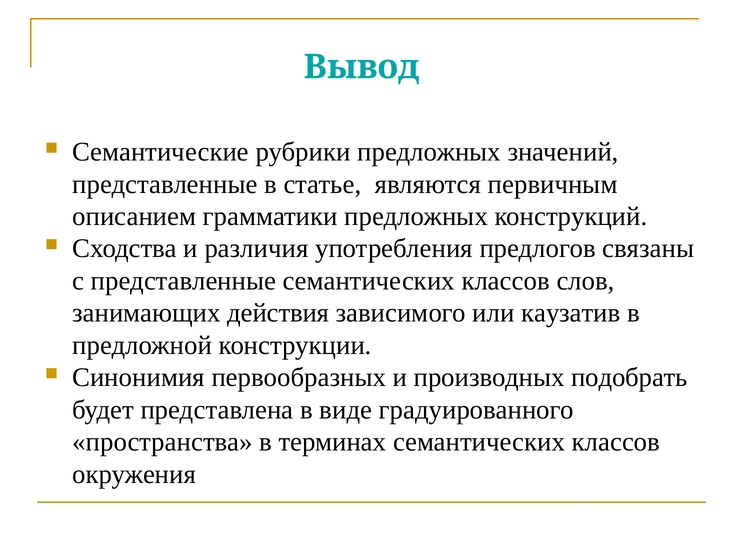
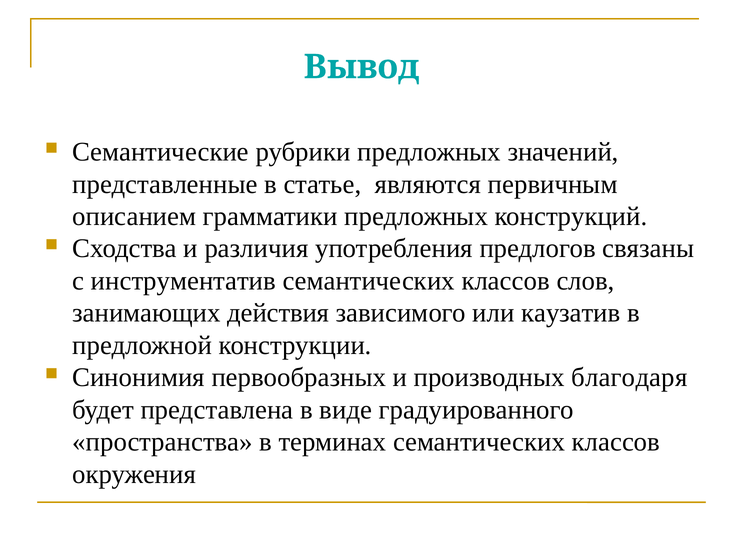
с представленные: представленные -> инструментатив (183, 280)
подобрать: подобрать -> благодаря (629, 377)
